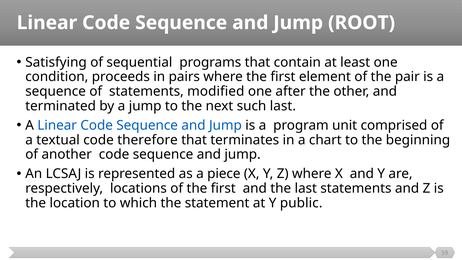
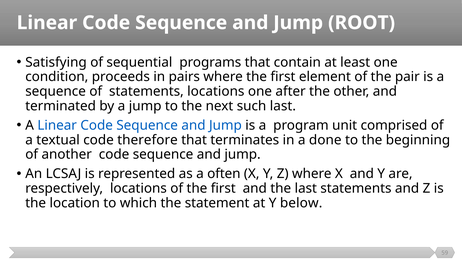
statements modified: modified -> locations (216, 91)
chart: chart -> done (325, 140)
piece: piece -> often (224, 174)
public: public -> below (301, 203)
